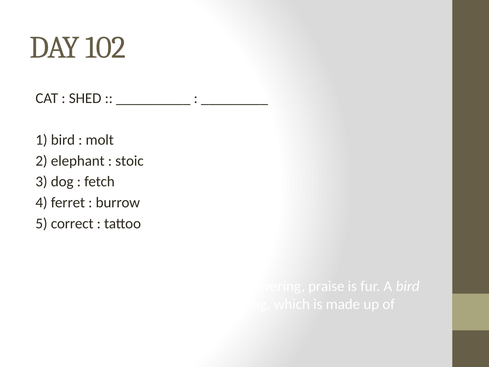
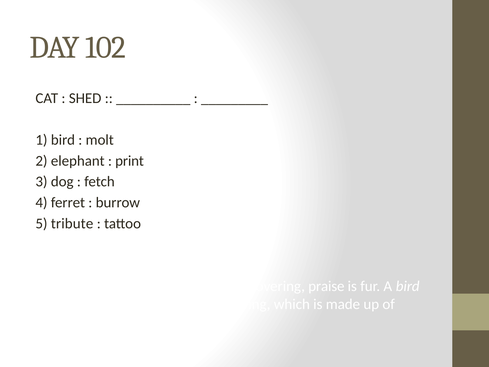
stoic: stoic -> print (130, 161)
correct: correct -> tribute (72, 223)
